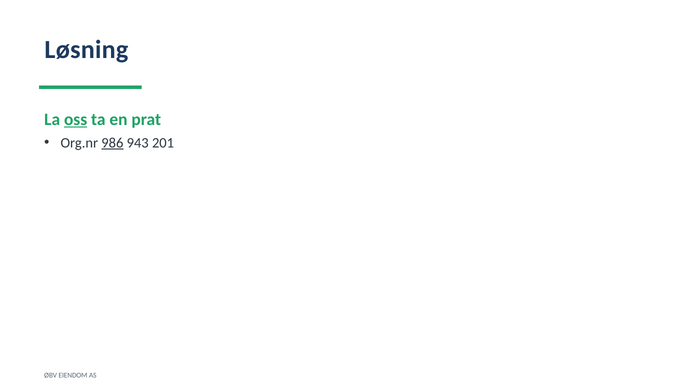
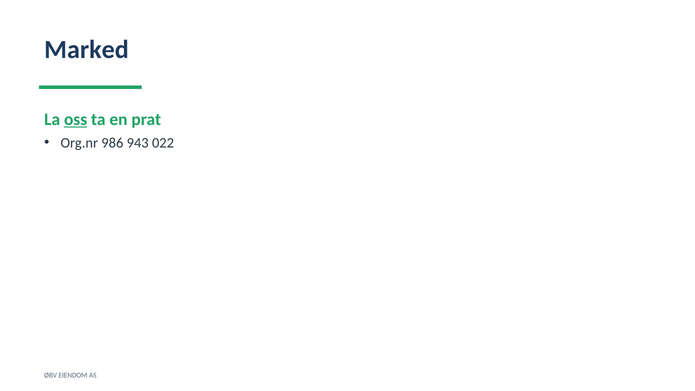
Løsning: Løsning -> Marked (86, 50)
986 underline: present -> none (112, 143)
201: 201 -> 022 (163, 143)
